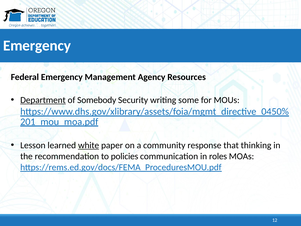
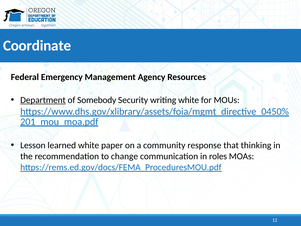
Emergency: Emergency -> Coordinate (37, 45)
writing some: some -> white (189, 100)
white underline: present -> none (89, 145)
policies: policies -> change (124, 156)
